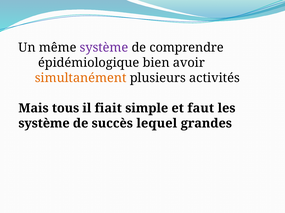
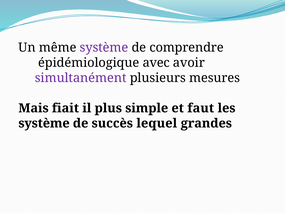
bien: bien -> avec (156, 63)
simultanément colour: orange -> purple (81, 78)
activités: activités -> mesures (215, 78)
tous: tous -> fiait (65, 109)
fiait: fiait -> plus (108, 109)
